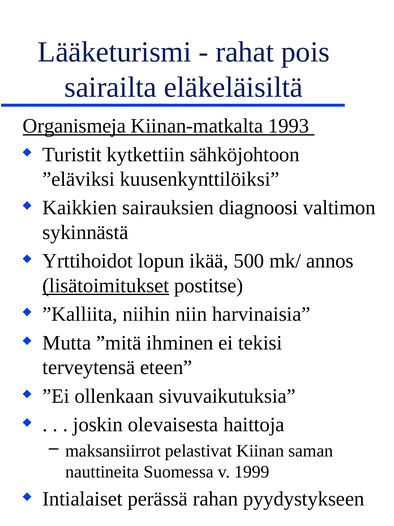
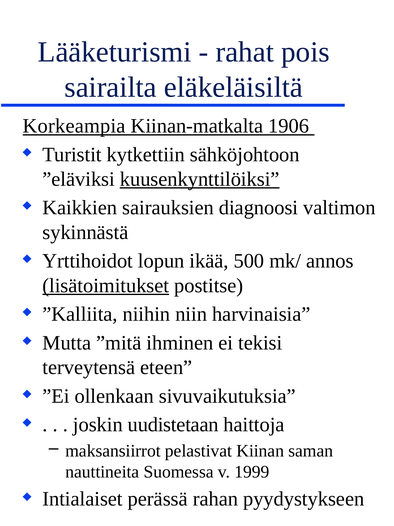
Organismeja: Organismeja -> Korkeampia (74, 126)
1993: 1993 -> 1906 (289, 126)
kuusenkynttilöiksi underline: none -> present (200, 179)
olevaisesta: olevaisesta -> uudistetaan (173, 424)
